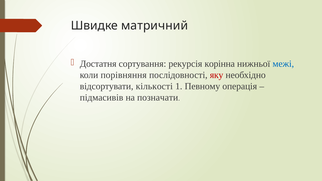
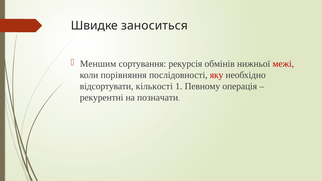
матричний: матричний -> заноситься (155, 26)
Достатня: Достатня -> Меншим (98, 64)
корінна: корінна -> обмінів (220, 64)
межі colour: blue -> red (283, 64)
підмасивів: підмасивів -> рекурентні (102, 98)
